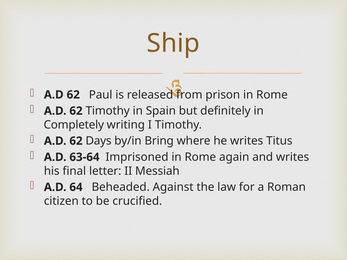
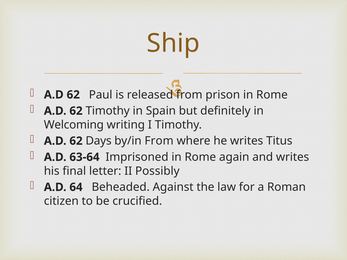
Completely: Completely -> Welcoming (74, 125)
by/in Bring: Bring -> From (159, 141)
Messiah: Messiah -> Possibly (157, 171)
